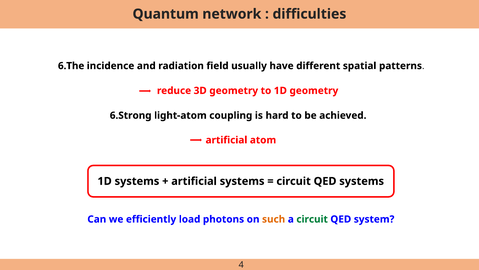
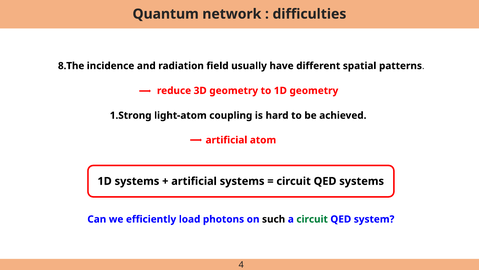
6.The: 6.The -> 8.The (71, 66)
6.Strong: 6.Strong -> 1.Strong (131, 115)
such colour: orange -> black (274, 219)
